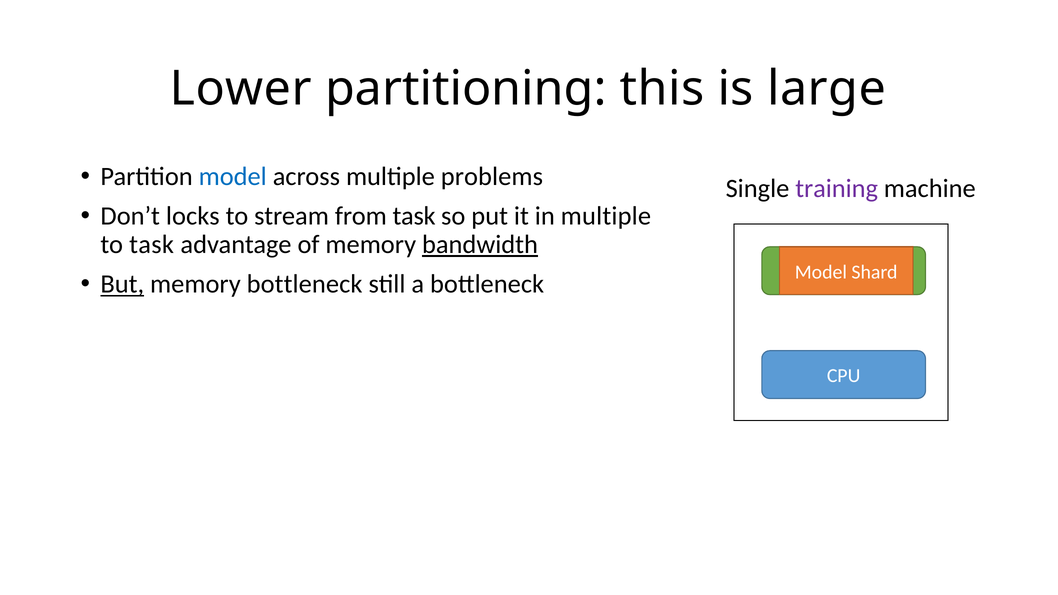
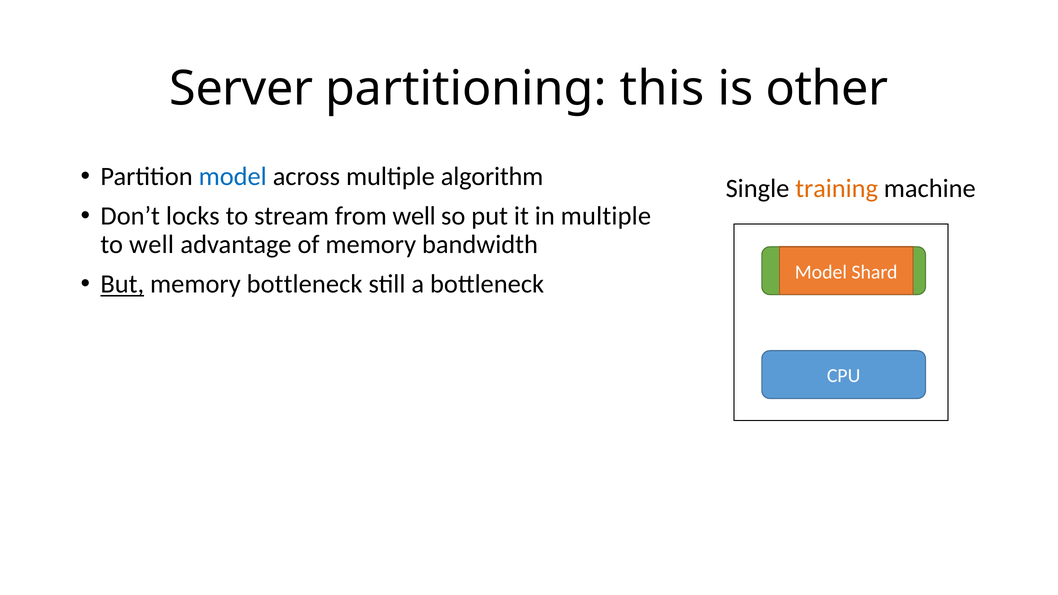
Lower: Lower -> Server (241, 89)
large: large -> other (827, 89)
problems: problems -> algorithm (492, 177)
training colour: purple -> orange (837, 189)
from task: task -> well (414, 216)
to task: task -> well (152, 245)
bandwidth underline: present -> none (480, 245)
